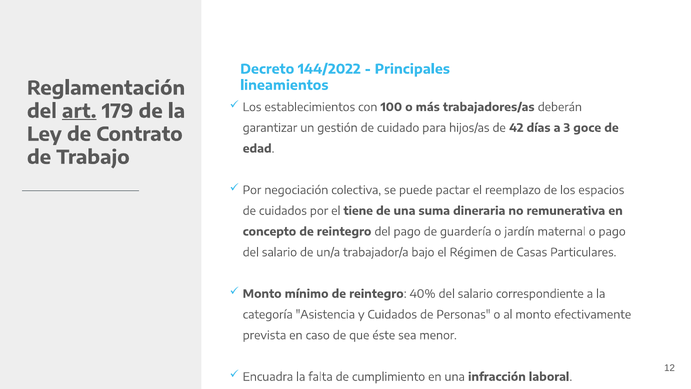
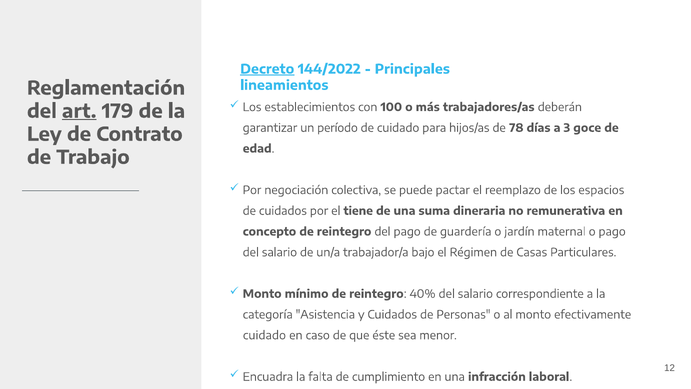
Decreto underline: none -> present (267, 69)
gestión: gestión -> período (337, 128)
42: 42 -> 78 (516, 128)
prevista: prevista -> cuidado (264, 335)
